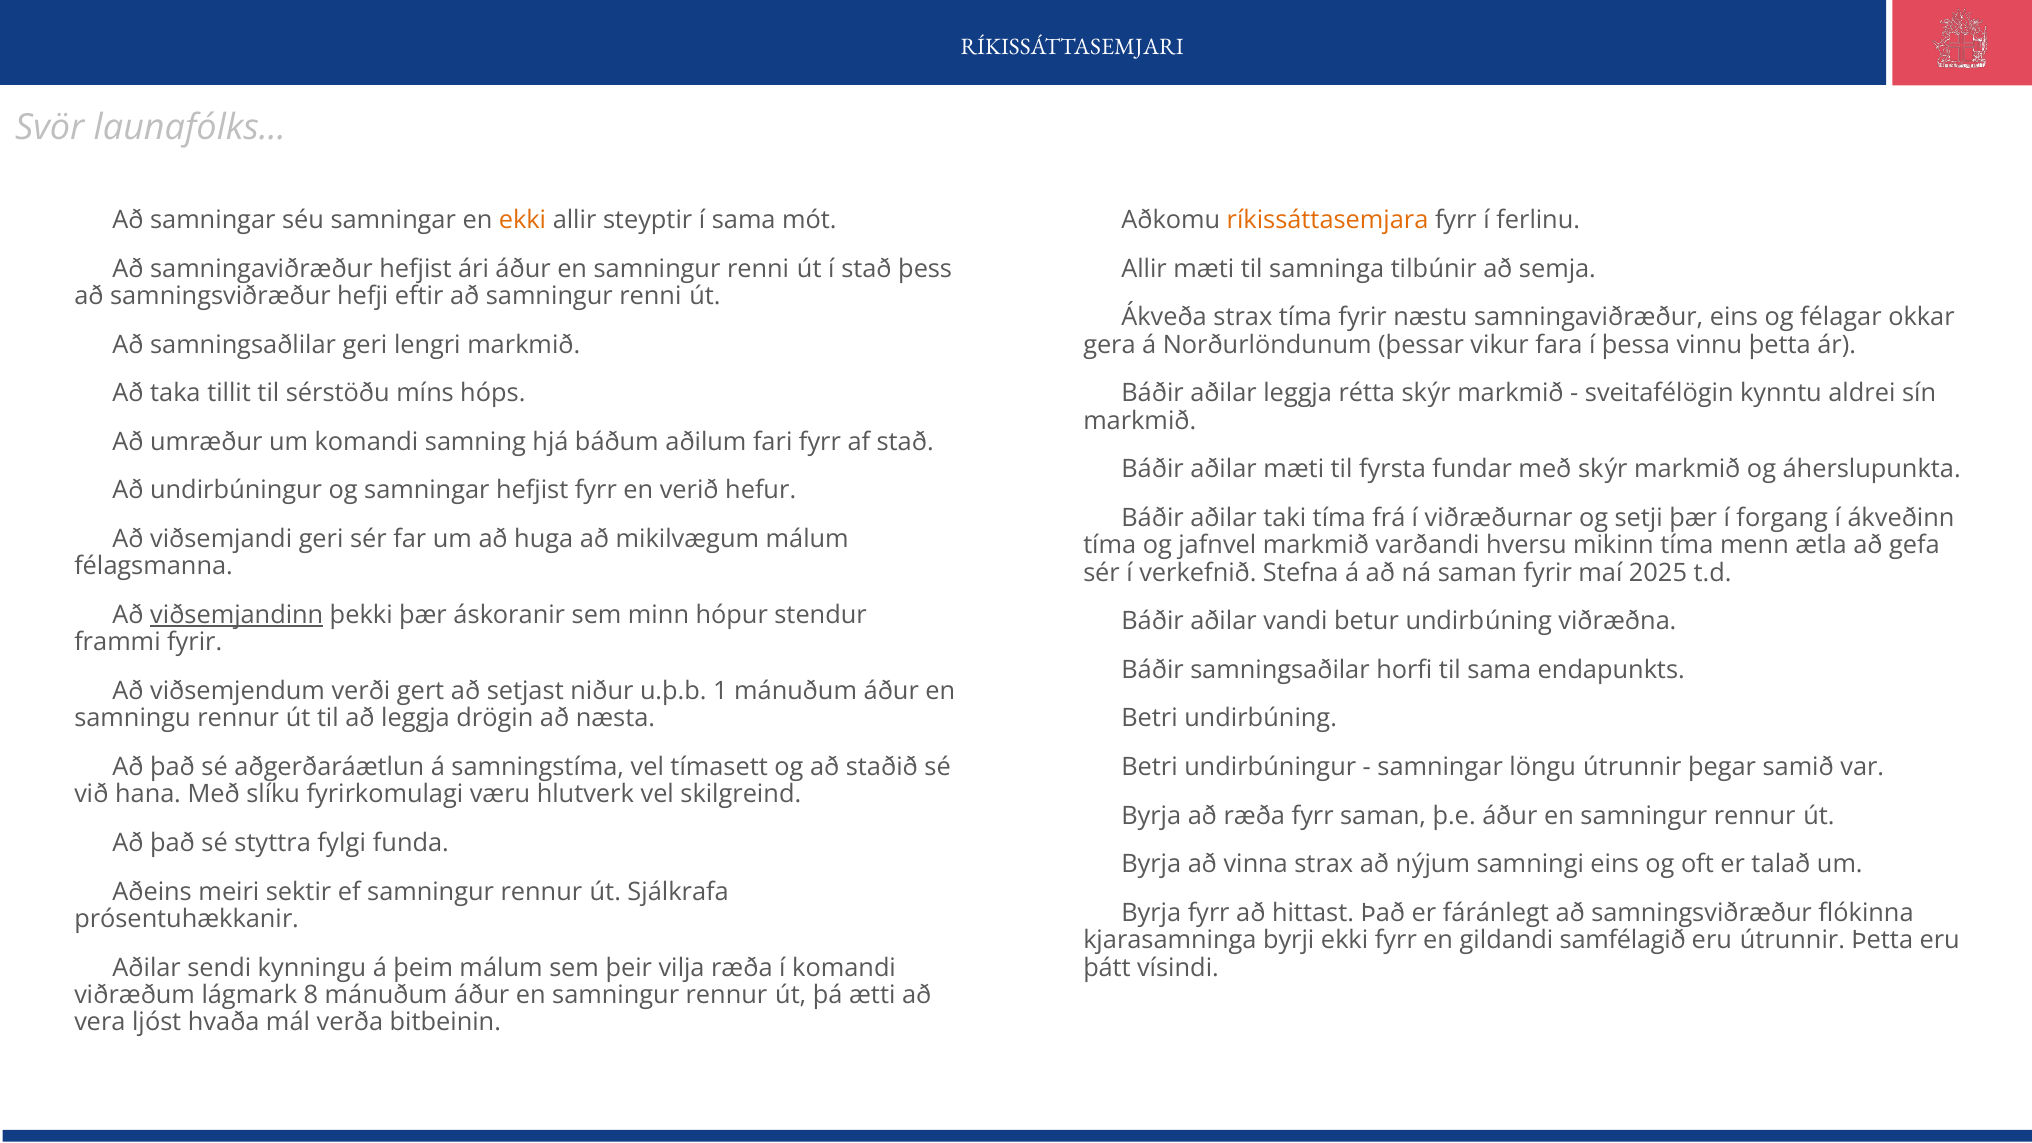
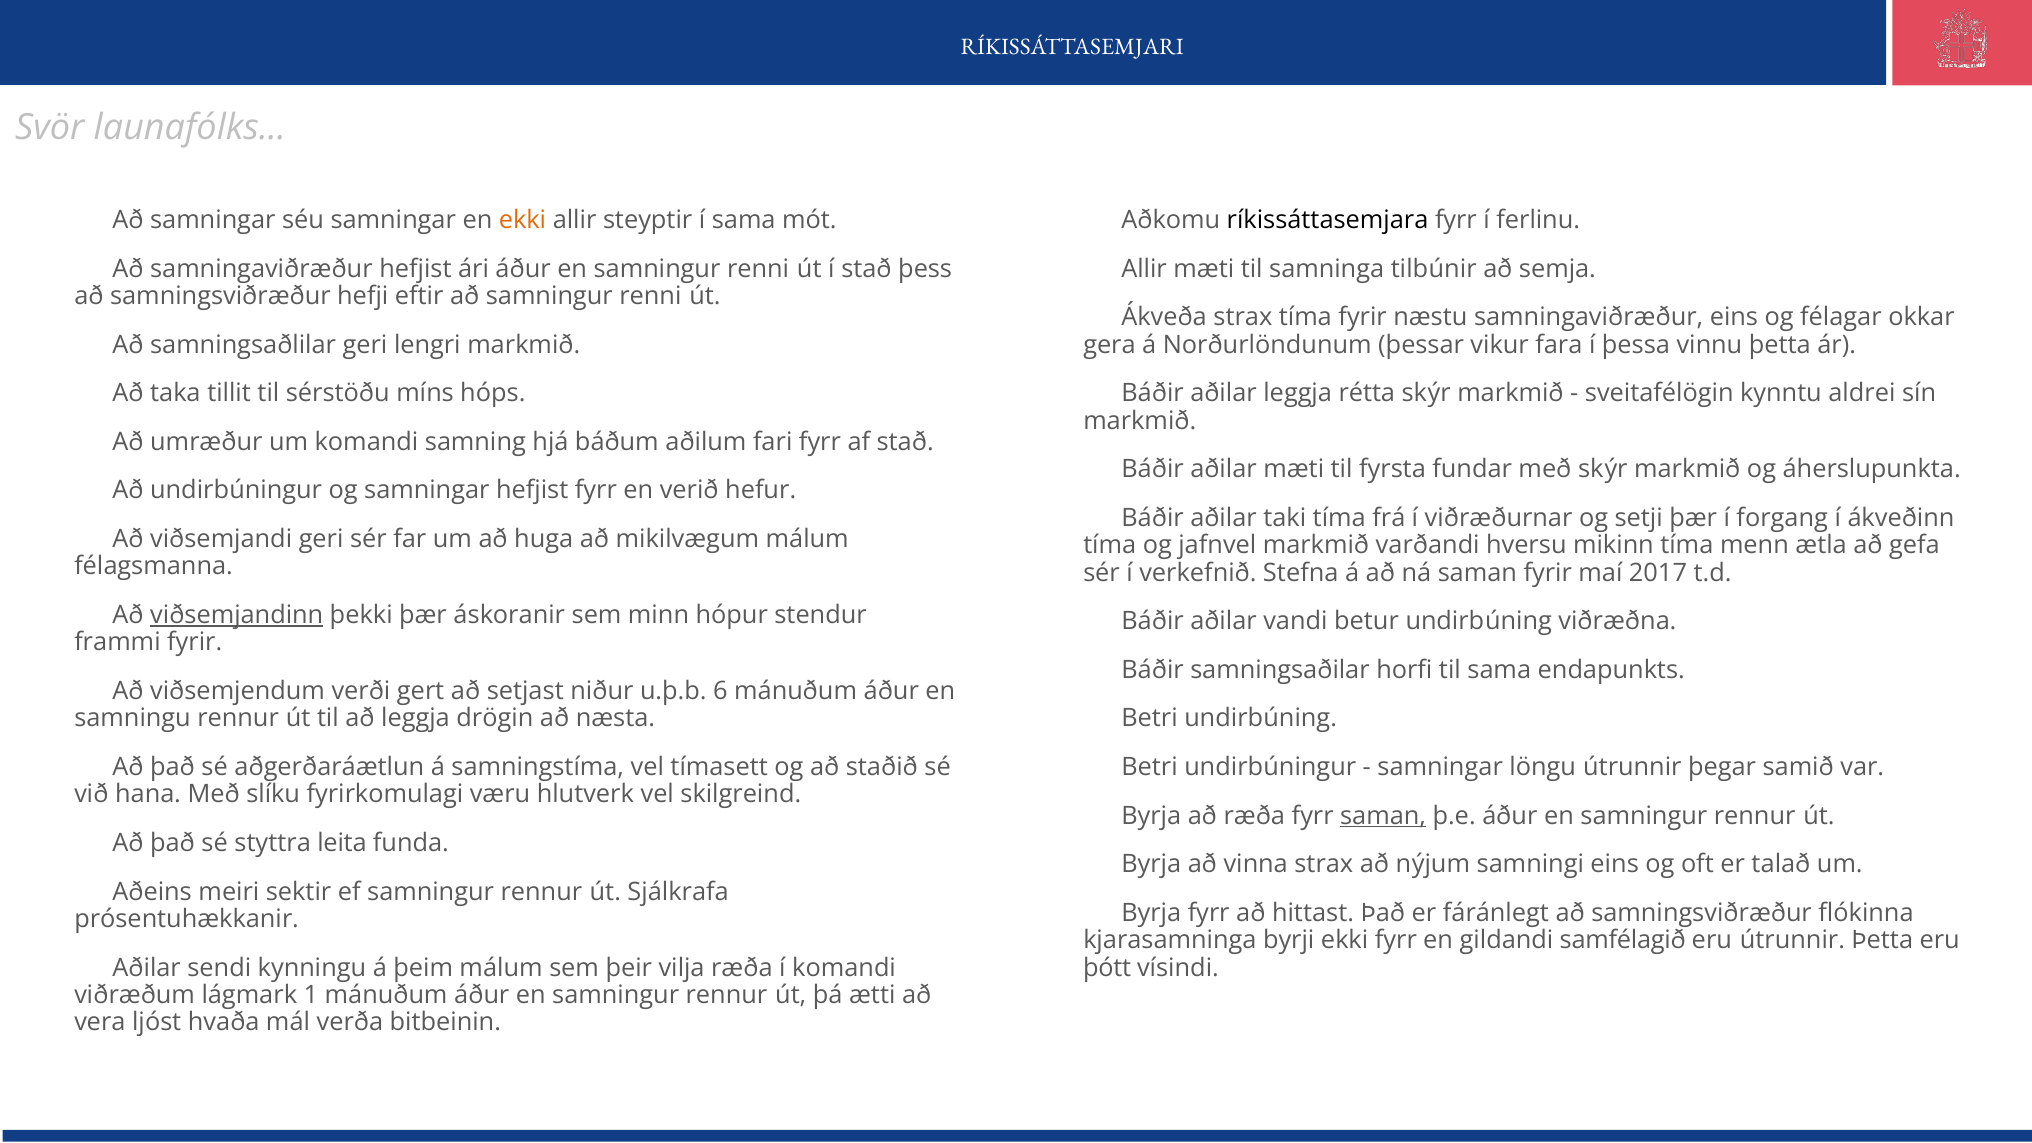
ríkissáttasemjara colour: orange -> black (1328, 220)
2025: 2025 -> 2017 (1658, 573)
1: 1 -> 6 (720, 691)
saman underline: none -> present (1383, 816)
fylgi: fylgi -> leita (342, 843)
þátt: þátt -> þótt (1107, 968)
8: 8 -> 1 (311, 995)
